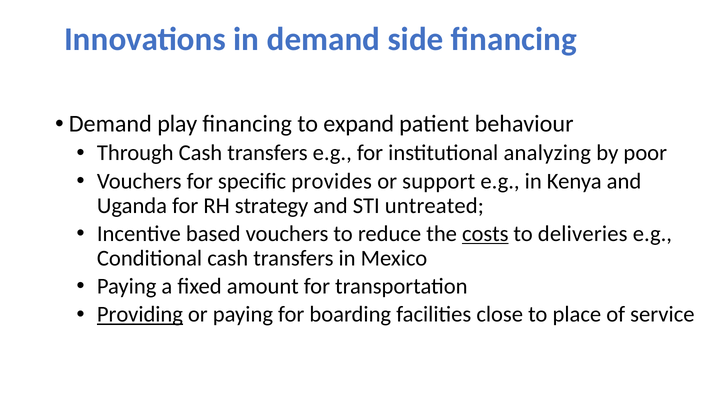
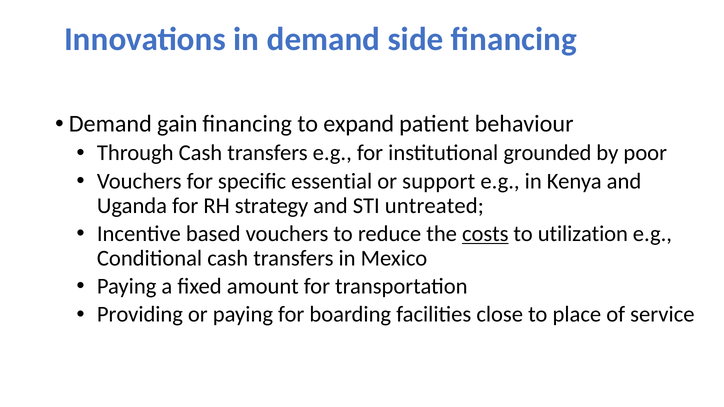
play: play -> gain (177, 124)
analyzing: analyzing -> grounded (547, 153)
provides: provides -> essential (332, 181)
deliveries: deliveries -> utilization (583, 234)
Providing underline: present -> none (140, 315)
